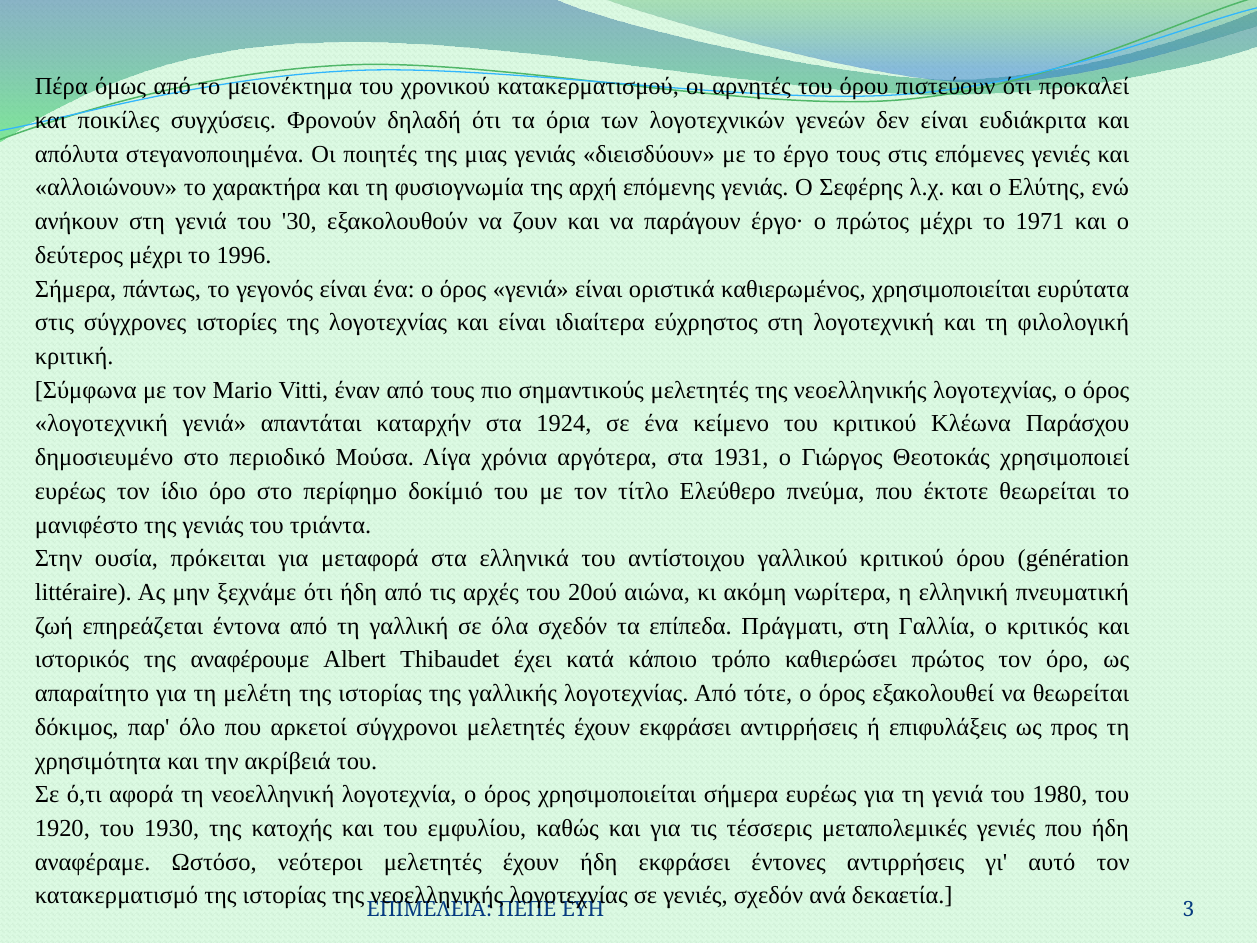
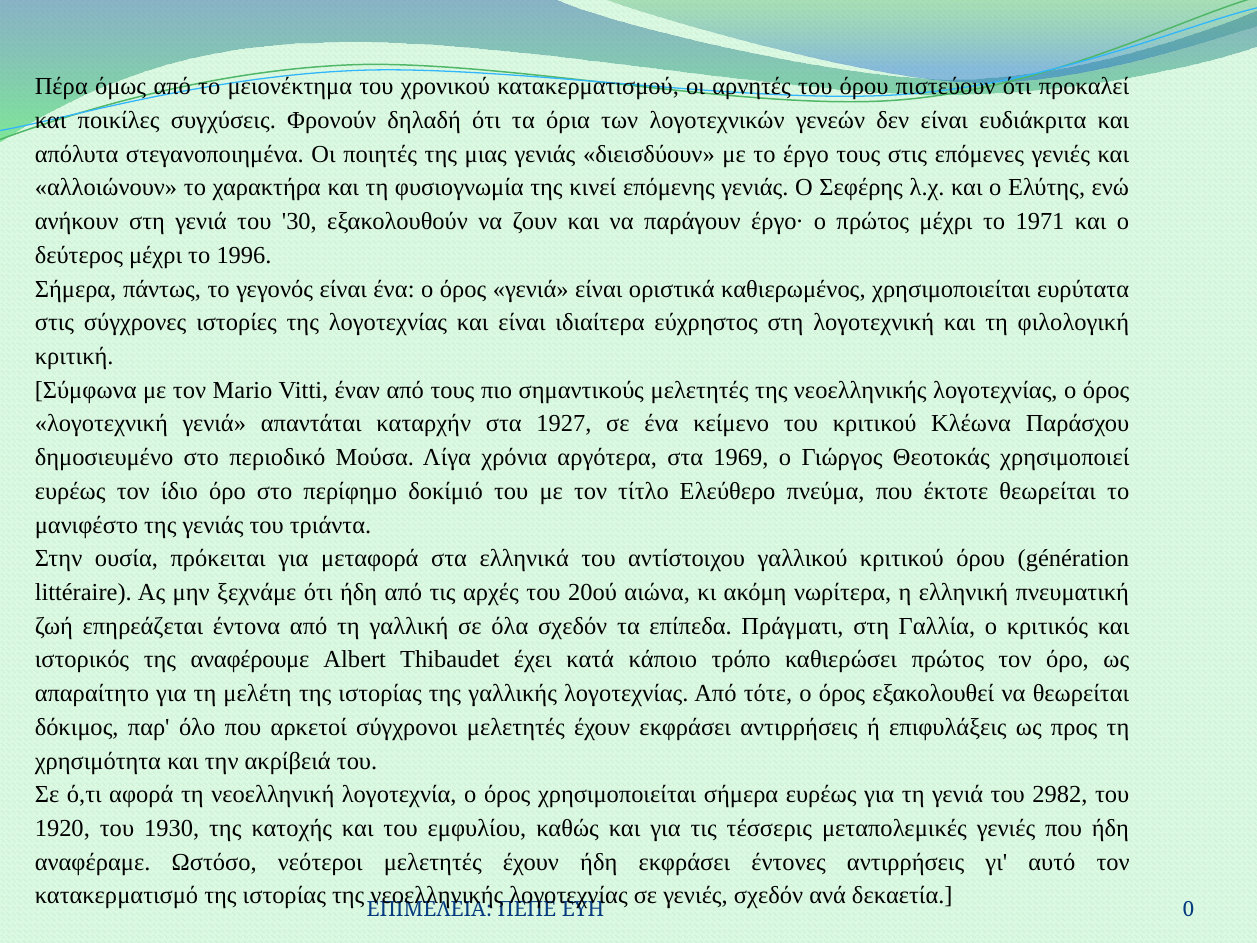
αρχή: αρχή -> κινεί (593, 188)
1924: 1924 -> 1927 (564, 424)
1931: 1931 -> 1969 (741, 457)
1980: 1980 -> 2982 (1060, 794)
3: 3 -> 0 (1188, 909)
